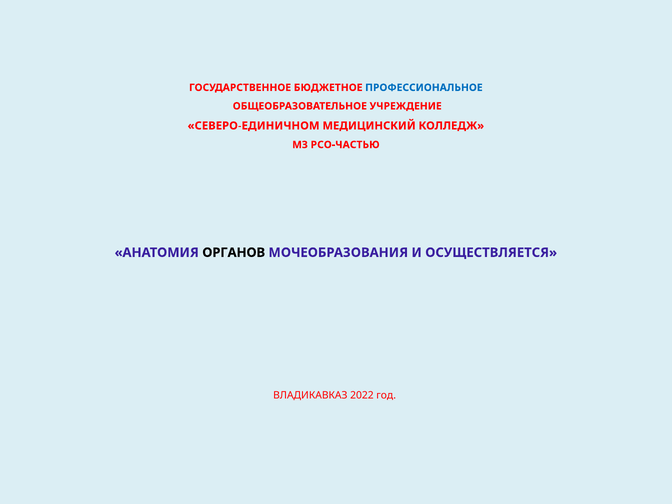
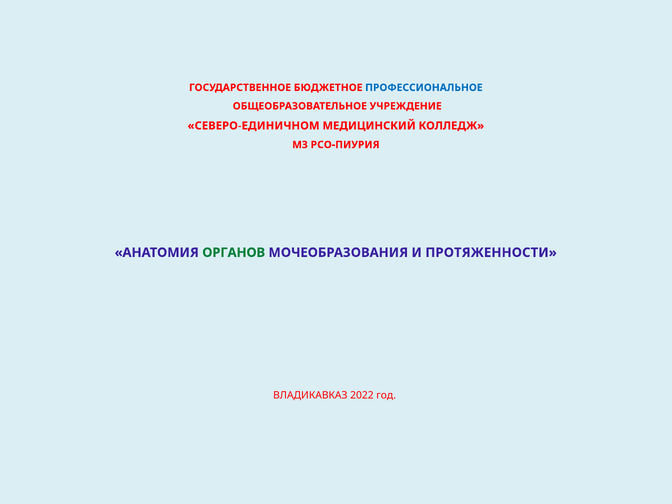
РСО-ЧАСТЬЮ: РСО-ЧАСТЬЮ -> РСО-ПИУРИЯ (345, 145)
ОРГАНОВ colour: black -> green (234, 253)
ОСУЩЕСТВЛЯЕТСЯ: ОСУЩЕСТВЛЯЕТСЯ -> ПРОТЯЖЕННОСТИ (491, 253)
